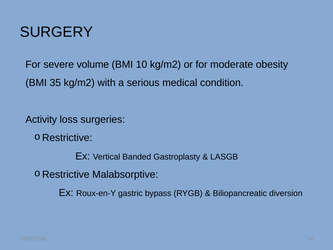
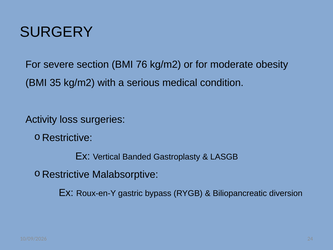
volume: volume -> section (93, 64)
10: 10 -> 76 (142, 64)
